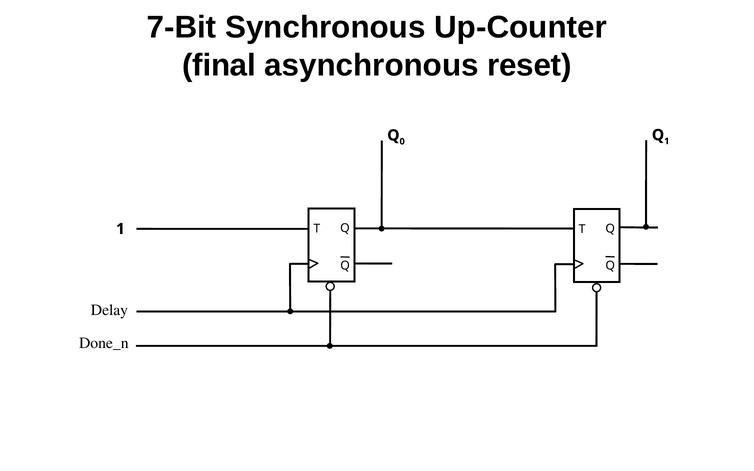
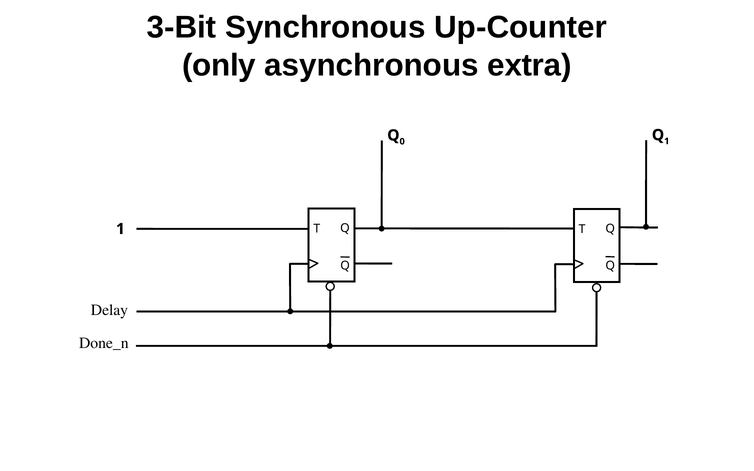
7-Bit: 7-Bit -> 3-Bit (181, 28)
final: final -> only (219, 65)
reset: reset -> extra (529, 65)
